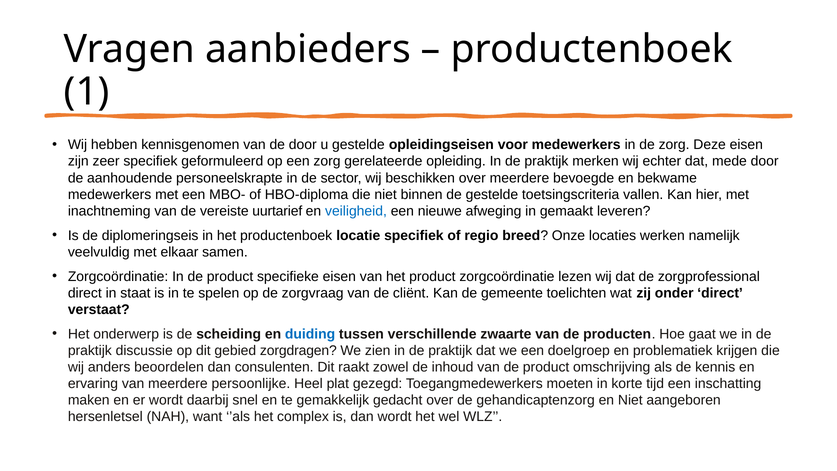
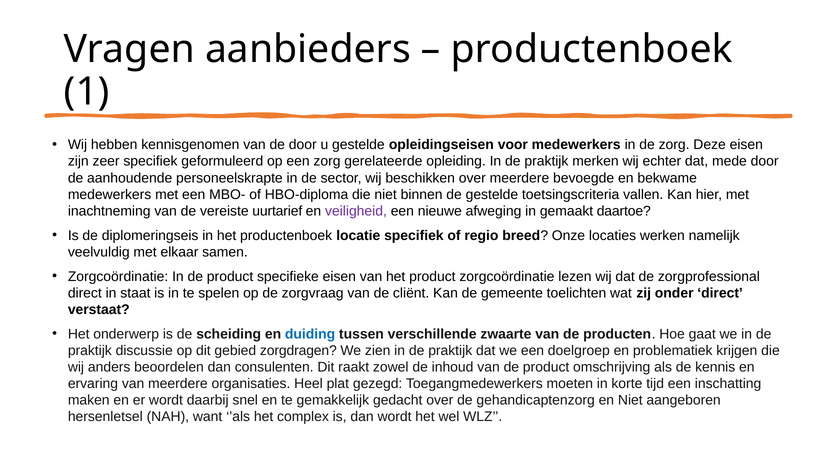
veiligheid colour: blue -> purple (356, 211)
leveren: leveren -> daartoe (624, 211)
persoonlijke: persoonlijke -> organisaties (251, 384)
